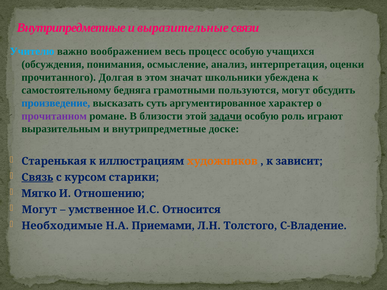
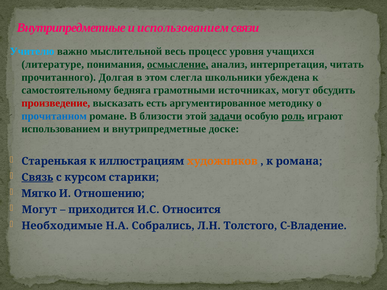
и выразительные: выразительные -> использованием (183, 28)
воображением: воображением -> мыслительной (126, 51)
процесс особую: особую -> уровня (247, 51)
обсуждения: обсуждения -> литературе (53, 64)
осмысление underline: none -> present (178, 64)
оценки: оценки -> читать (347, 64)
значат: значат -> слегла (186, 77)
пользуются: пользуются -> источниках (249, 90)
произведение colour: blue -> red (56, 103)
суть: суть -> есть (157, 103)
характер: характер -> методику (291, 103)
прочитанном colour: purple -> blue (54, 116)
роль underline: none -> present (293, 116)
выразительным: выразительным -> использованием (61, 129)
зависит: зависит -> романа (299, 161)
умственное: умственное -> приходится (101, 210)
Приемами: Приемами -> Собрались (163, 226)
